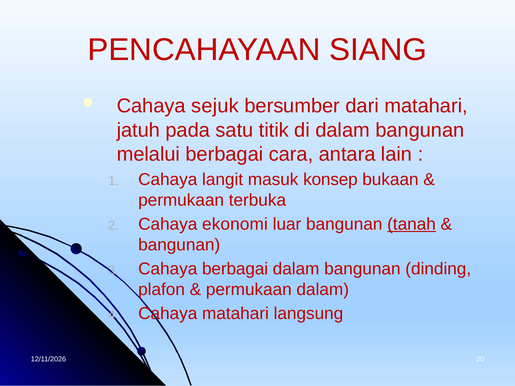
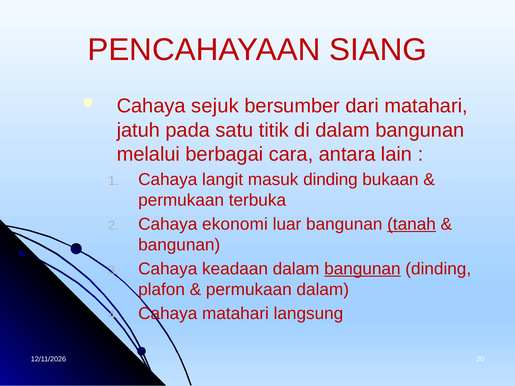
masuk konsep: konsep -> dinding (330, 180)
Cahaya berbagai: berbagai -> keadaan (235, 269)
bangunan underline: none -> present (362, 269)
